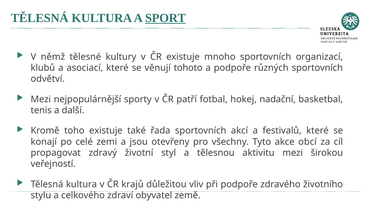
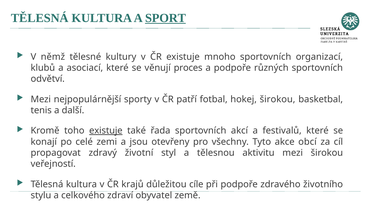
tohoto: tohoto -> proces (188, 68)
hokej nadační: nadační -> širokou (278, 99)
existuje underline: none -> present (106, 131)
vliv: vliv -> cíle (196, 184)
